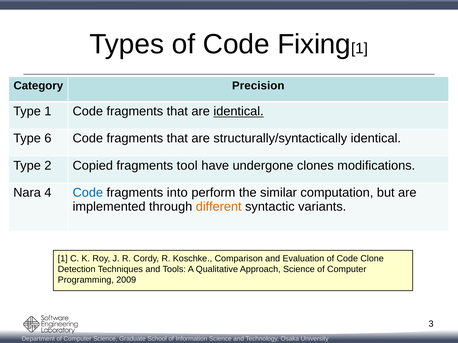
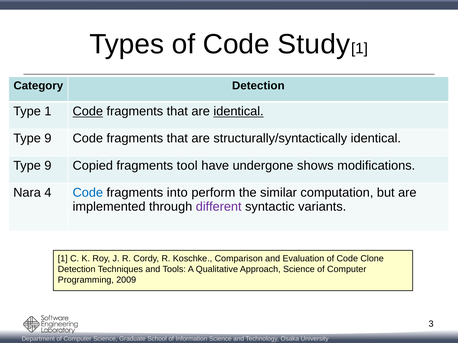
Fixing: Fixing -> Study (314, 44)
Category Precision: Precision -> Detection (258, 86)
Code underline: none -> present (88, 112)
6: 6 -> 9 (48, 139)
2: 2 -> 9 (48, 166)
clones: clones -> shows (315, 166)
different colour: orange -> purple (219, 207)
